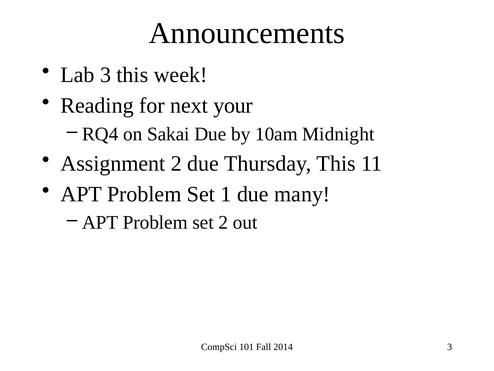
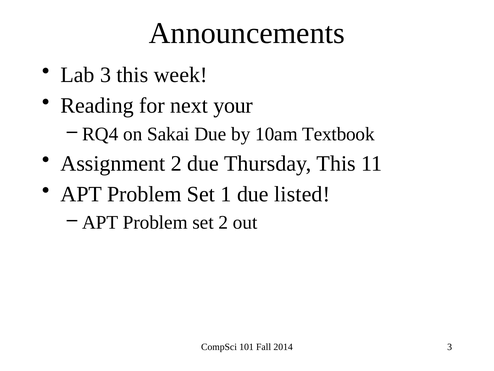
Midnight: Midnight -> Textbook (338, 134)
many: many -> listed (302, 194)
